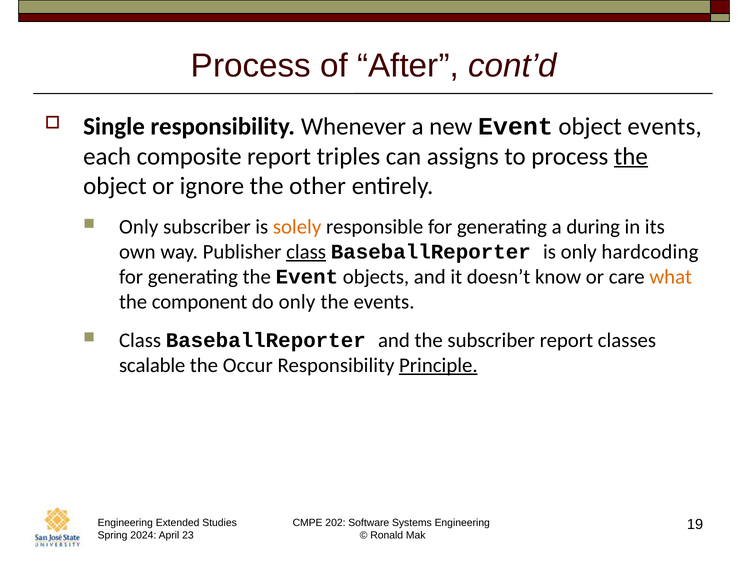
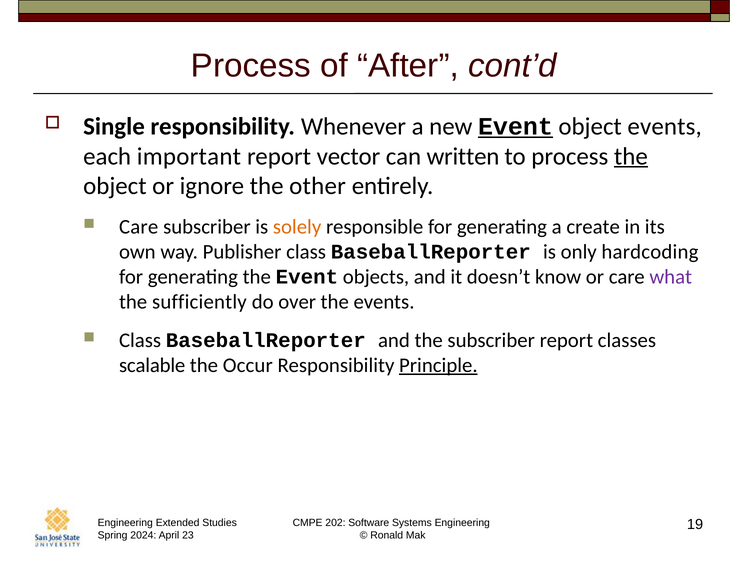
Event underline: none -> present (515, 126)
composite: composite -> important (189, 156)
triples: triples -> vector (348, 156)
assigns: assigns -> written (463, 156)
Only: Only -> Care (139, 227)
during: during -> create (593, 227)
class underline: present -> none (306, 252)
what colour: orange -> purple (671, 277)
component: component -> sufficiently (199, 302)
do only: only -> over (297, 302)
